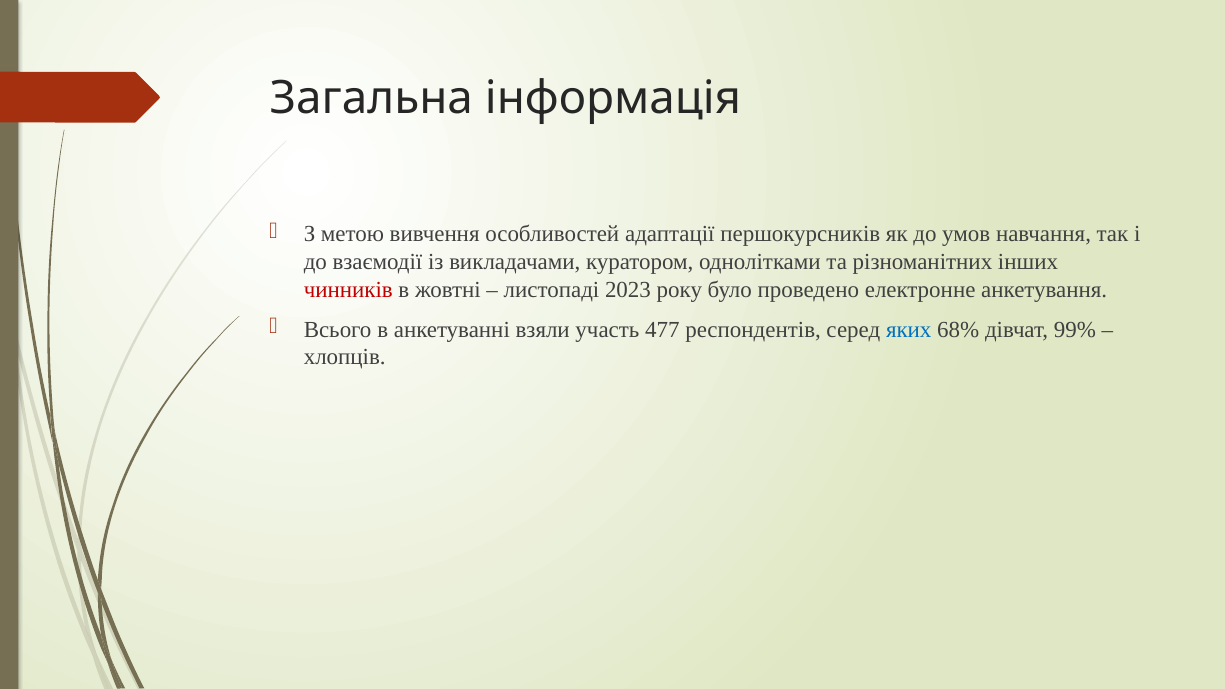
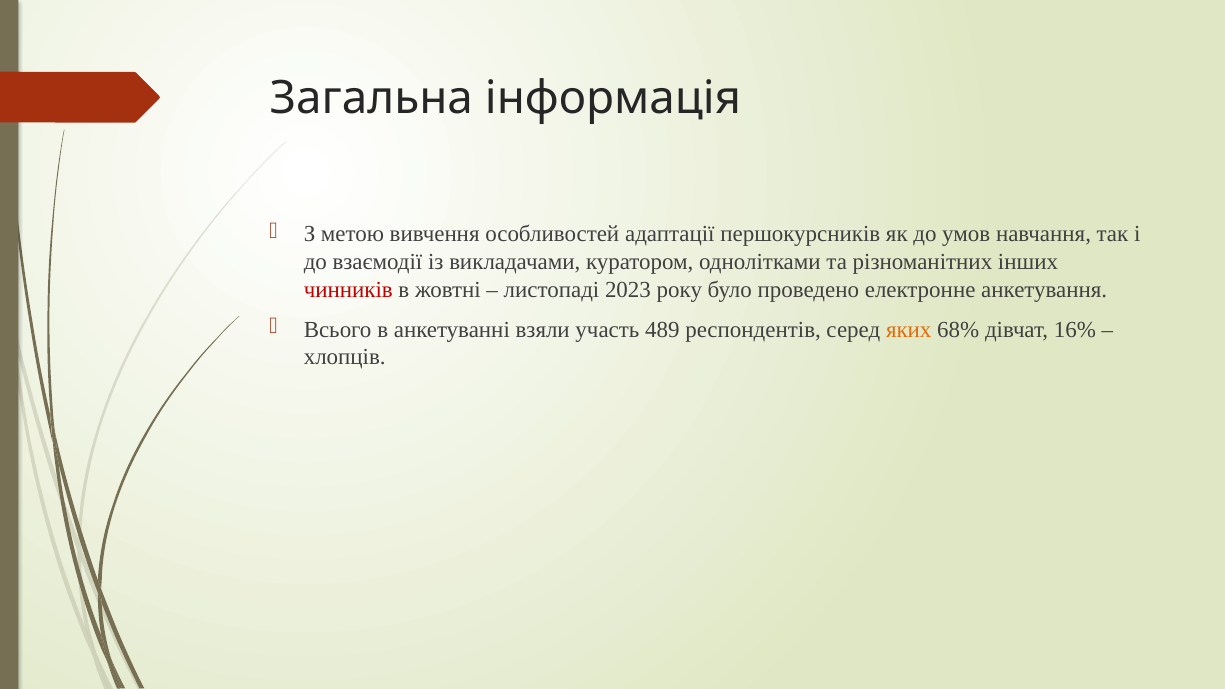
477: 477 -> 489 (662, 330)
яких colour: blue -> orange (909, 330)
99%: 99% -> 16% (1075, 330)
